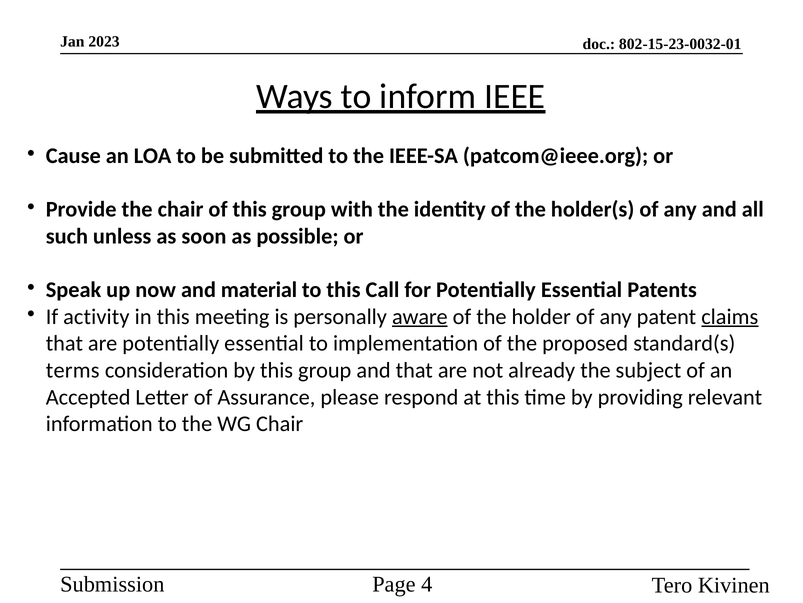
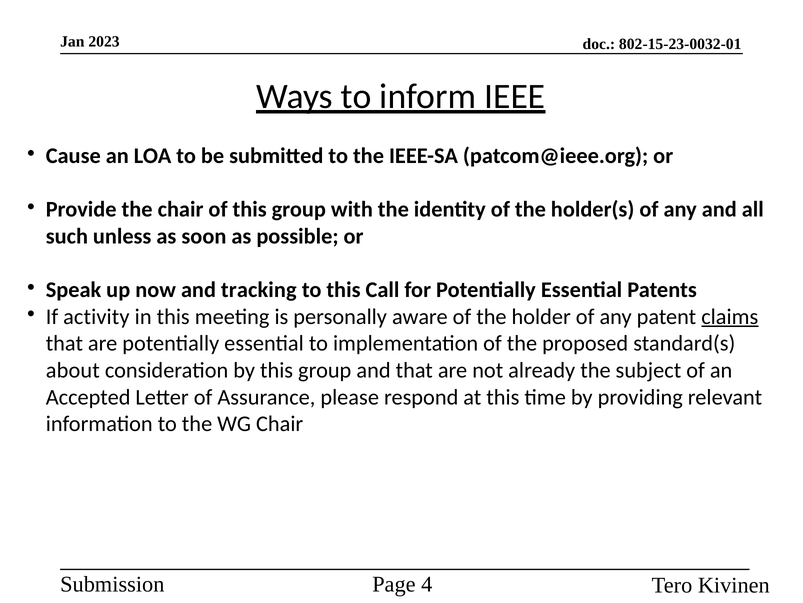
material: material -> tracking (259, 290)
aware underline: present -> none (420, 316)
terms: terms -> about (73, 370)
